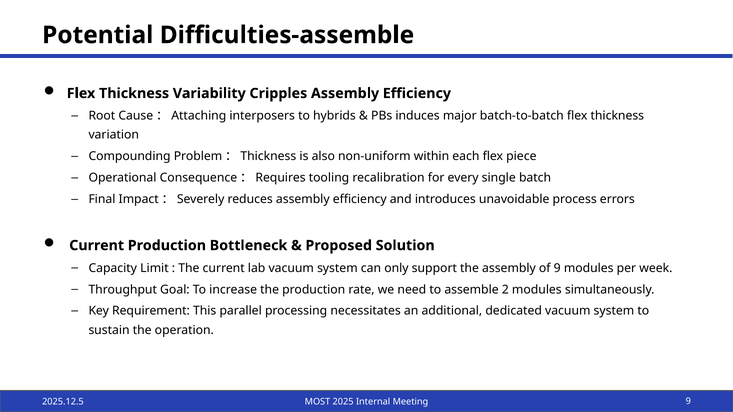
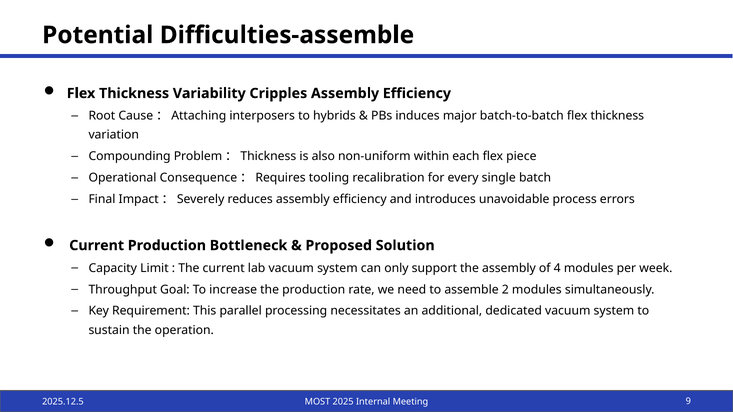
of 9: 9 -> 4 (557, 268)
